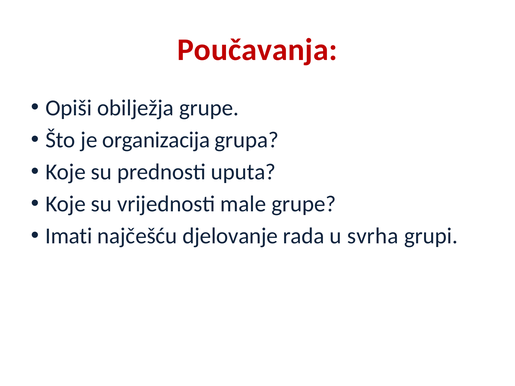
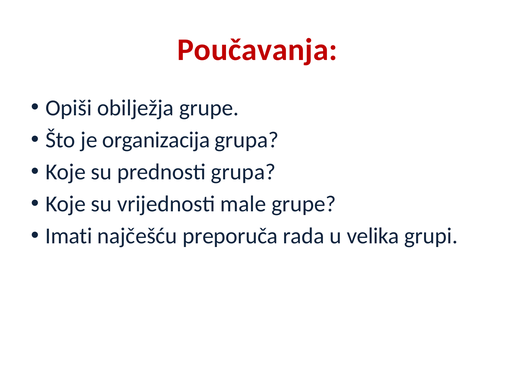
prednosti uputa: uputa -> grupa (243, 172)
djelovanje: djelovanje -> preporuča (230, 236)
svrha: svrha -> velika (373, 236)
